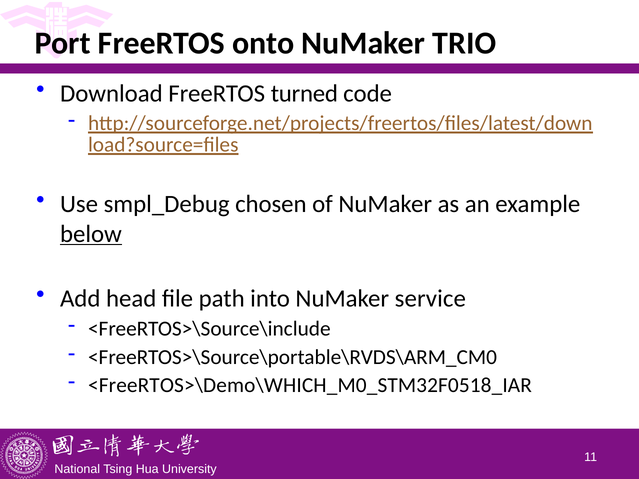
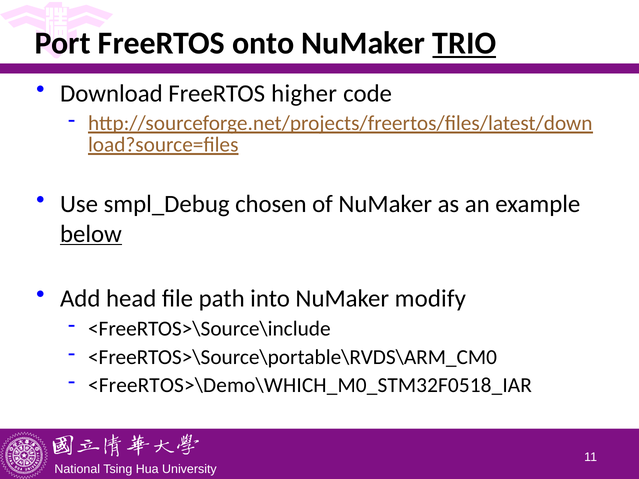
TRIO underline: none -> present (464, 43)
turned: turned -> higher (304, 93)
service: service -> modify (430, 299)
